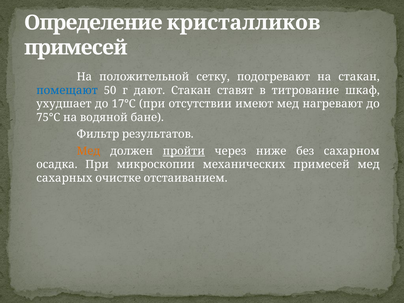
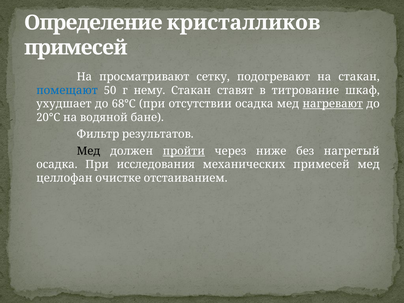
положительной: положительной -> просматривают (144, 77)
дают: дают -> нему (149, 90)
17°С: 17°С -> 68°С (124, 104)
отсутствии имеют: имеют -> осадка (254, 104)
нагревают underline: none -> present (333, 104)
75°С: 75°С -> 20°С (48, 117)
Мед colour: orange -> black (89, 151)
сахарном: сахарном -> нагретый (352, 151)
микроскопии: микроскопии -> исследования (156, 165)
сахарных: сахарных -> целлофан (64, 178)
